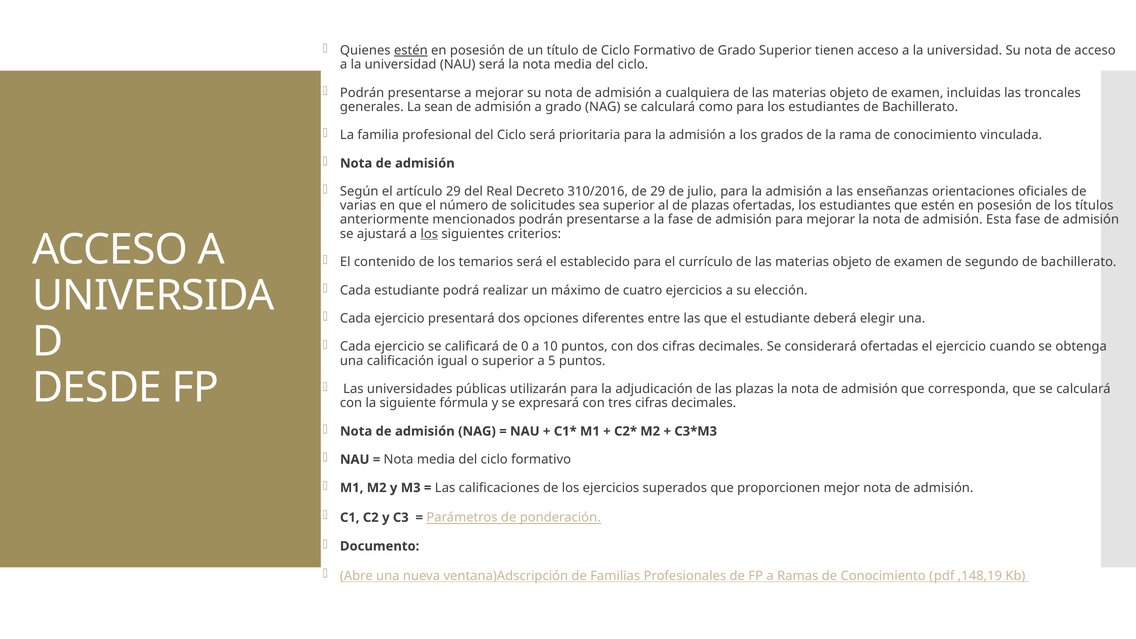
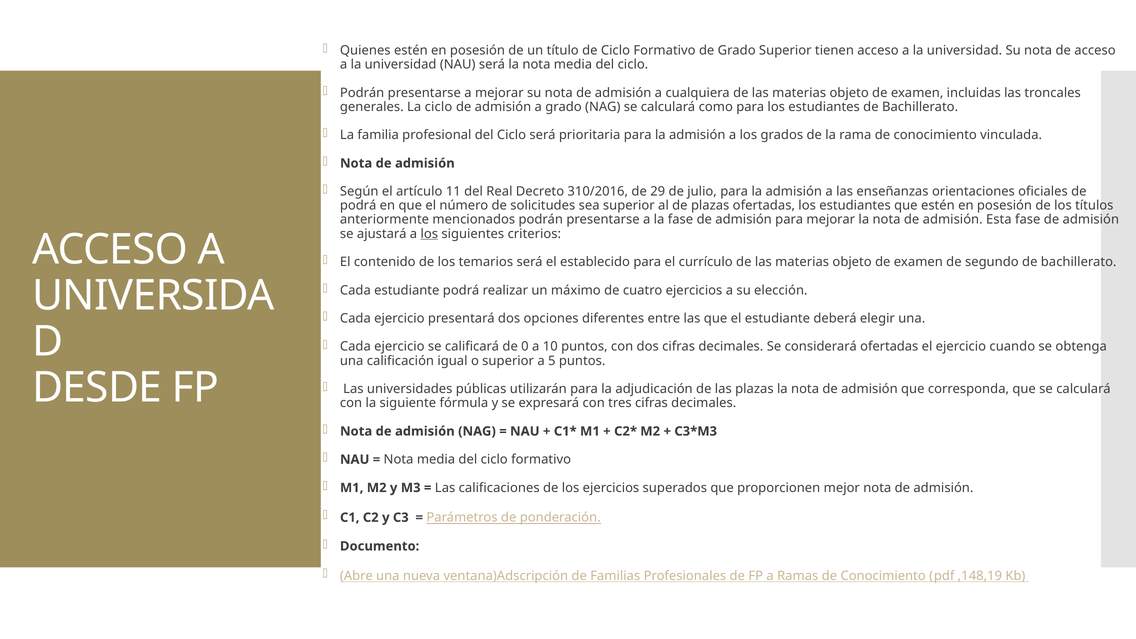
estén underline: present -> none (411, 50)
La sean: sean -> ciclo (438, 107)
artículo 29: 29 -> 11 (453, 192)
varias: varias -> podrá (358, 206)
